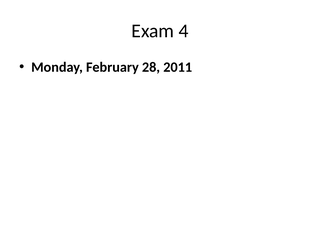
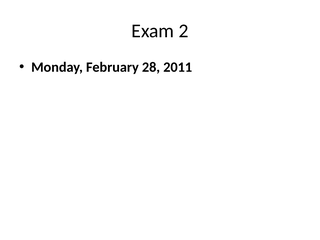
4: 4 -> 2 (183, 31)
